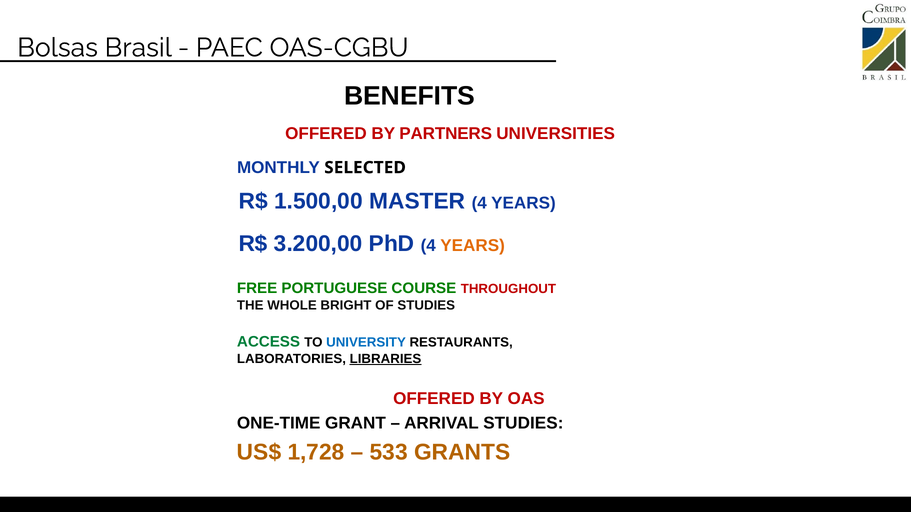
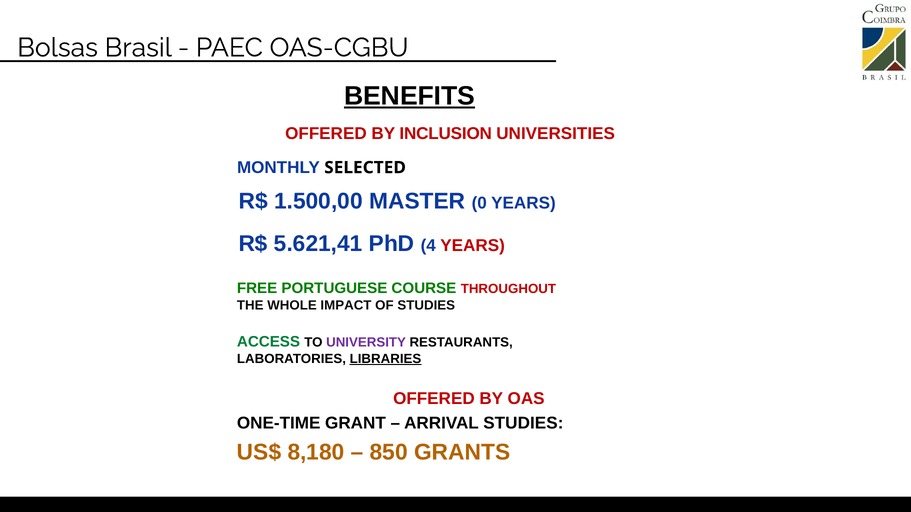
BENEFITS underline: none -> present (410, 96)
PARTNERS: PARTNERS -> INCLUSION (446, 133)
MASTER 4: 4 -> 0 (479, 204)
3.200,00: 3.200,00 -> 5.621,41 (318, 244)
YEARS colour: orange -> red (473, 246)
BRIGHT: BRIGHT -> IMPACT (346, 306)
UNIVERSITY colour: blue -> purple (366, 343)
1,728: 1,728 -> 8,180 (316, 453)
533: 533 -> 850 (389, 453)
